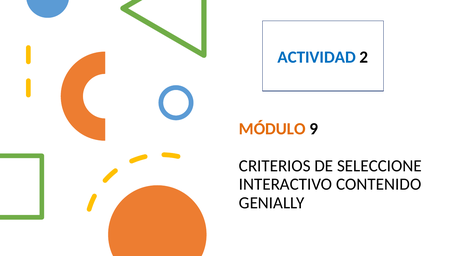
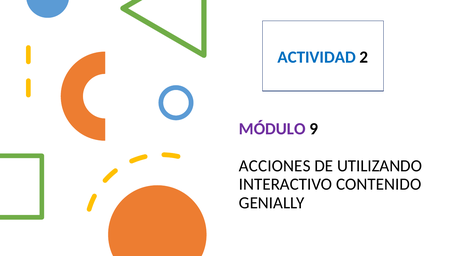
MÓDULO colour: orange -> purple (272, 129)
CRITERIOS: CRITERIOS -> ACCIONES (275, 165)
SELECCIONE: SELECCIONE -> UTILIZANDO (380, 165)
